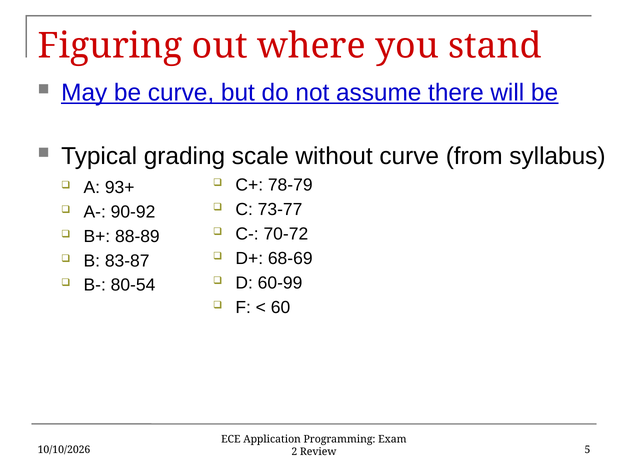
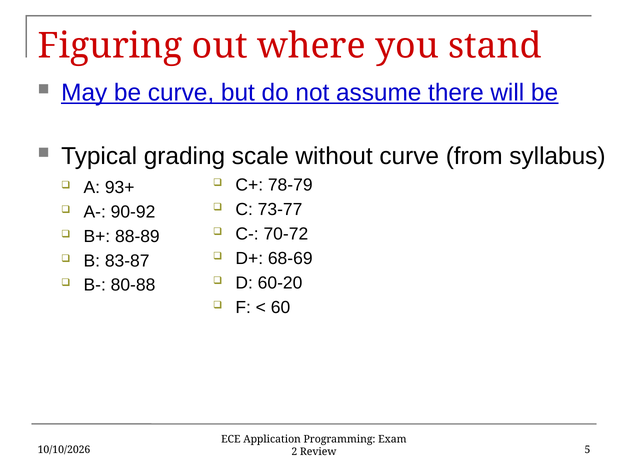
60-99: 60-99 -> 60-20 (280, 283)
80-54: 80-54 -> 80-88 (133, 285)
